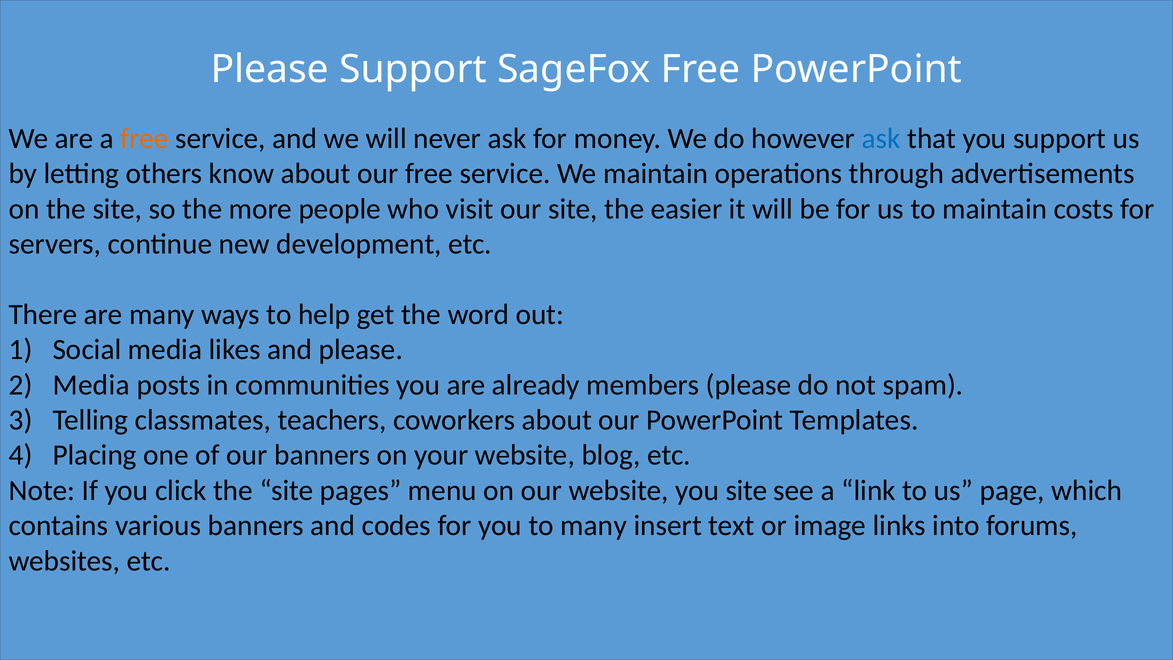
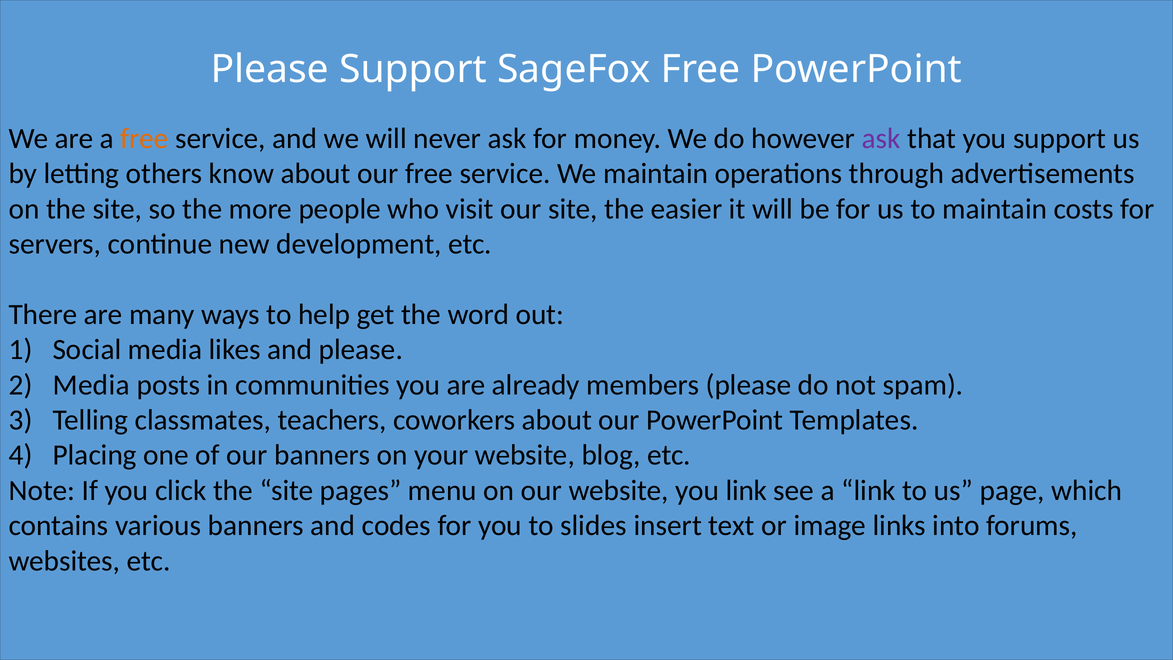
ask colour: blue -> purple (881, 138)
you site: site -> link (746, 490)
to many: many -> slides (594, 525)
